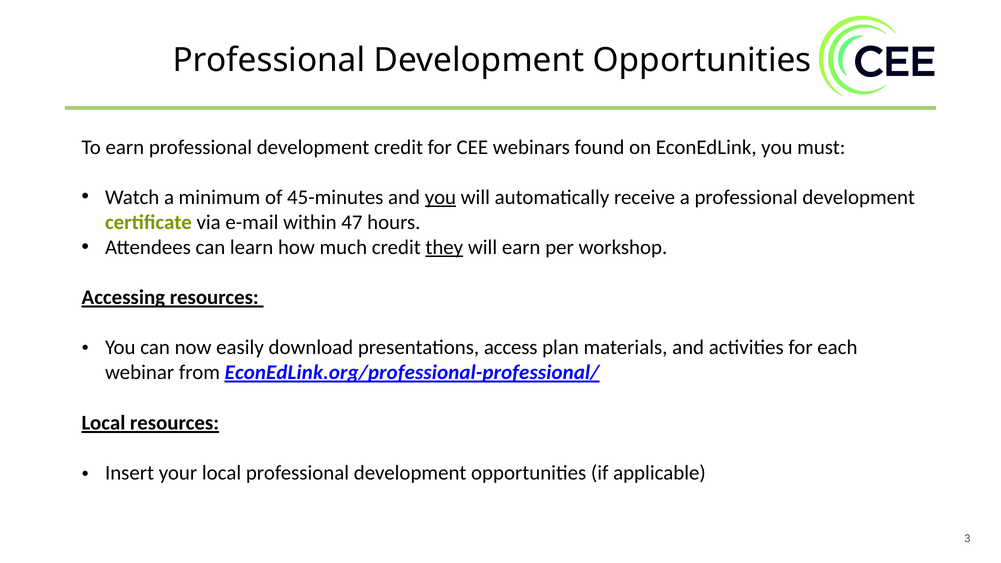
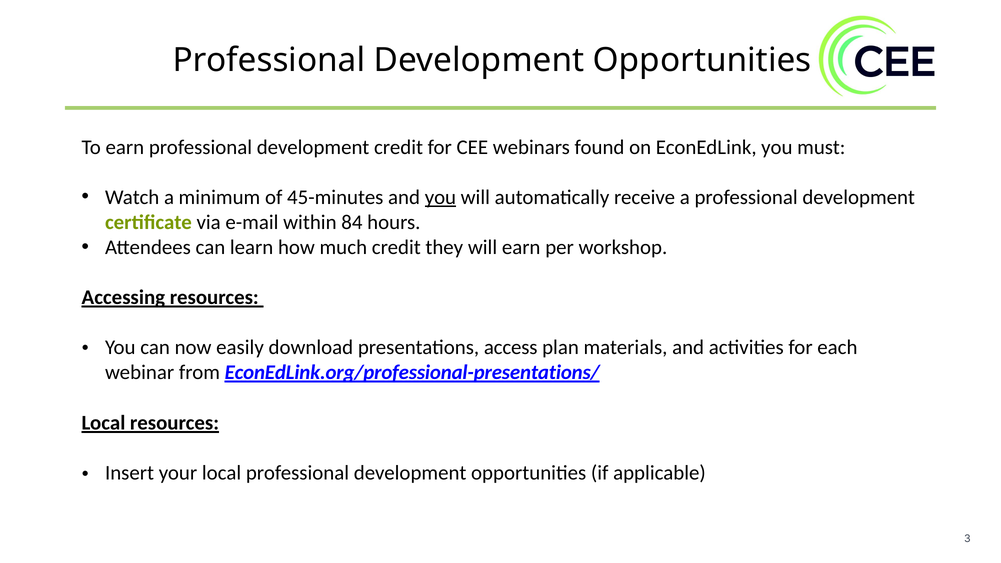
47: 47 -> 84 (352, 222)
they underline: present -> none (444, 247)
EconEdLink.org/professional-professional/: EconEdLink.org/professional-professional/ -> EconEdLink.org/professional-presentations/ (412, 373)
